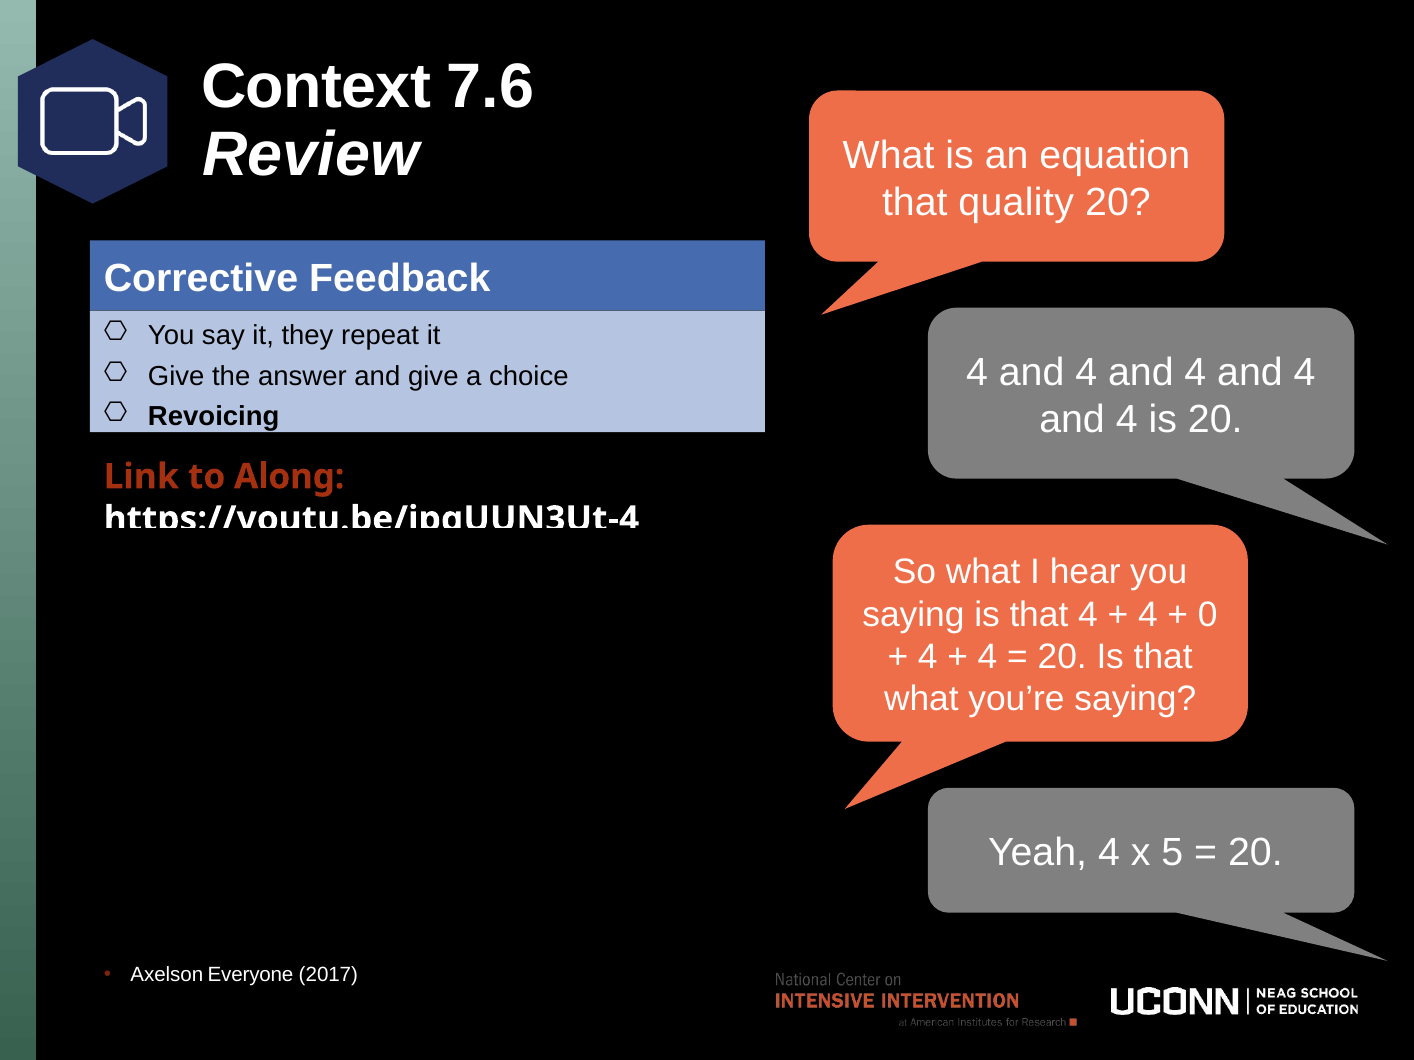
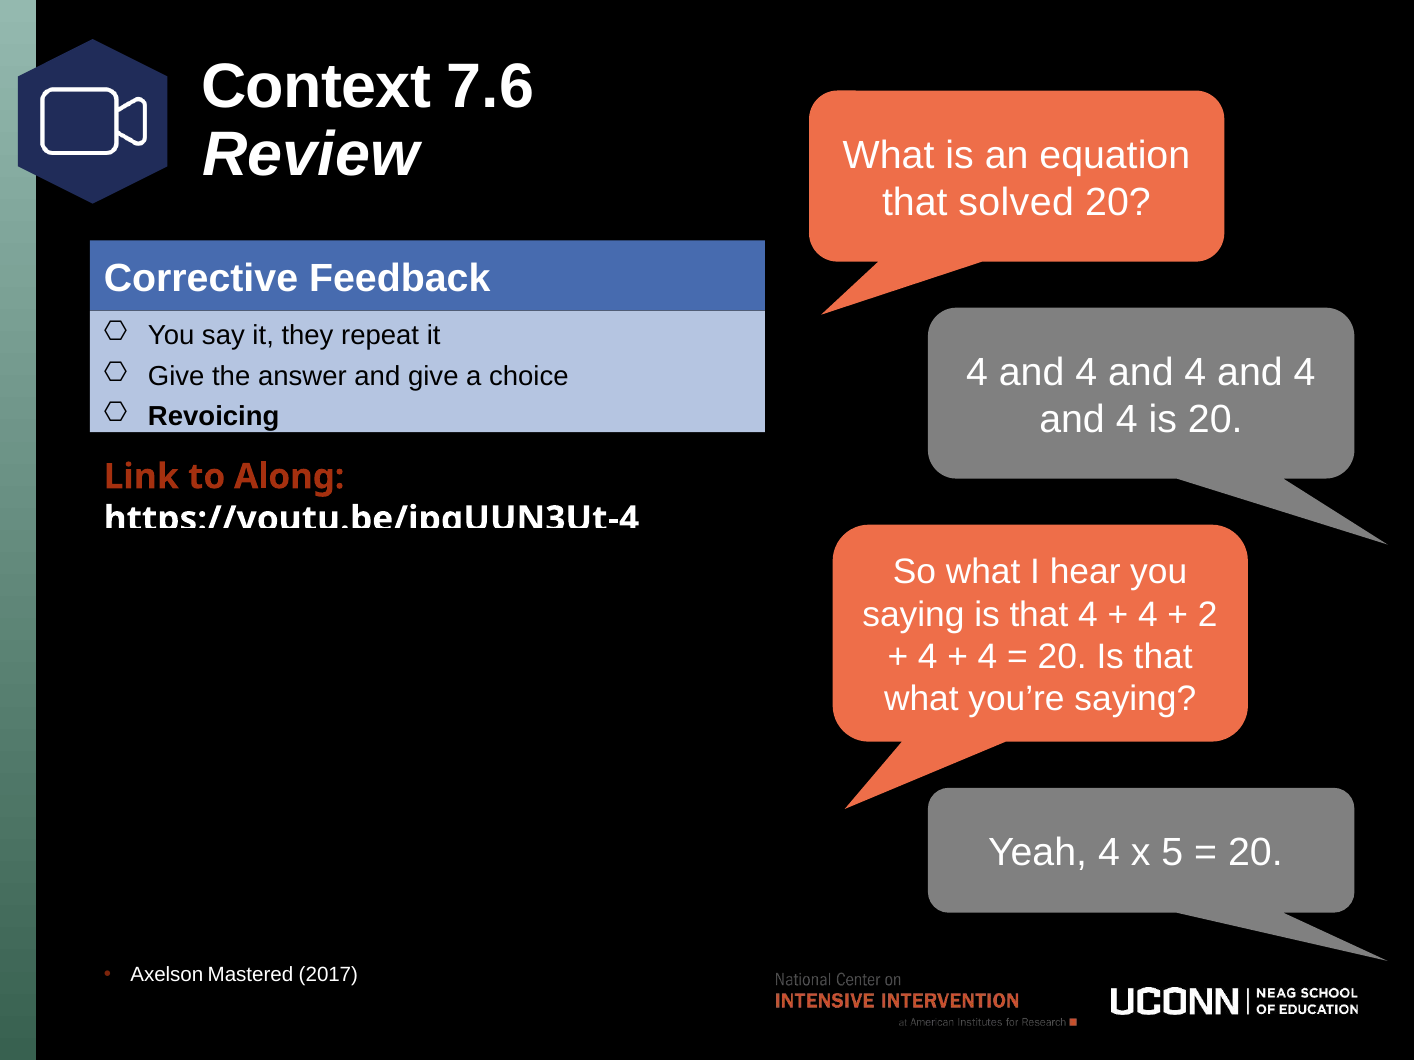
quality: quality -> solved (1016, 202)
0: 0 -> 2 (1208, 615)
Everyone: Everyone -> Mastered (250, 975)
